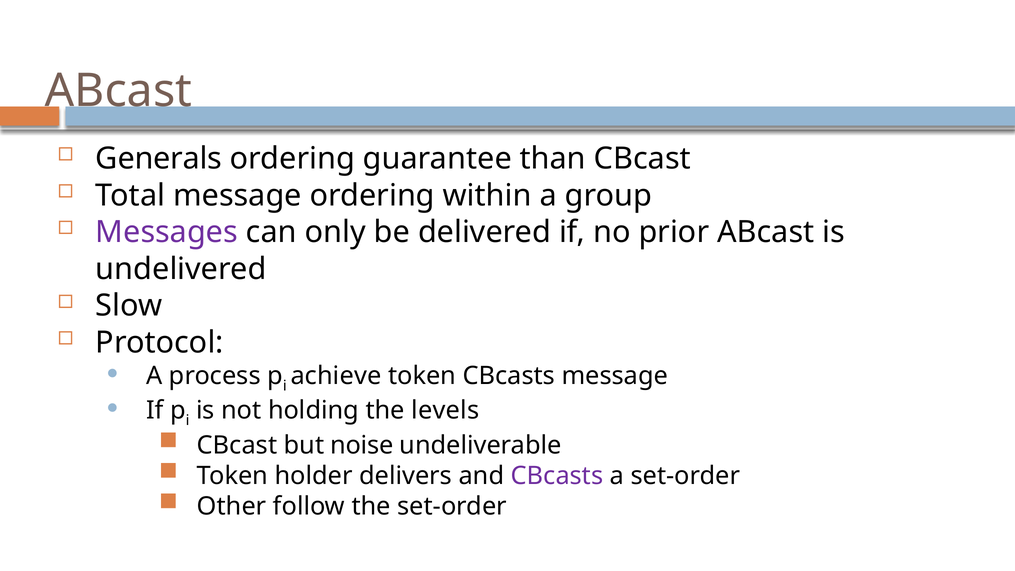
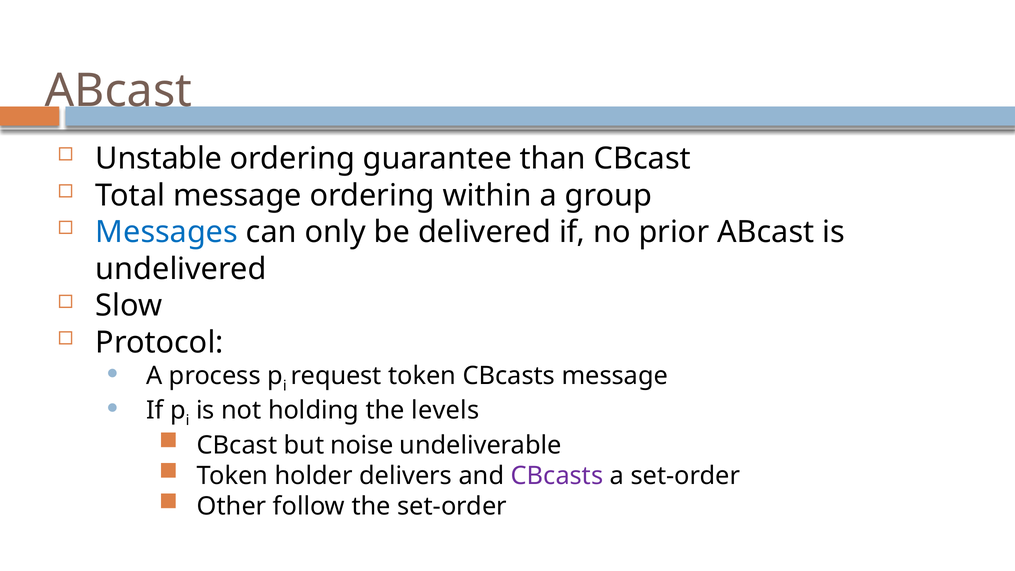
Generals: Generals -> Unstable (159, 159)
Messages colour: purple -> blue (167, 232)
achieve: achieve -> request (336, 376)
